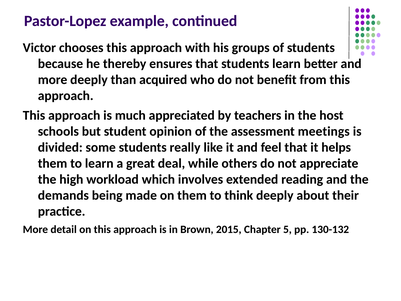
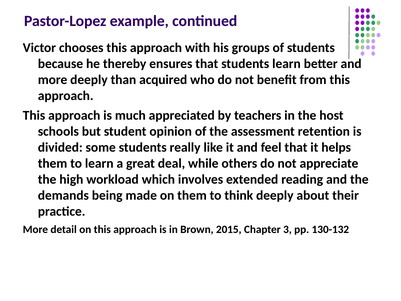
meetings: meetings -> retention (324, 131)
5: 5 -> 3 (287, 229)
